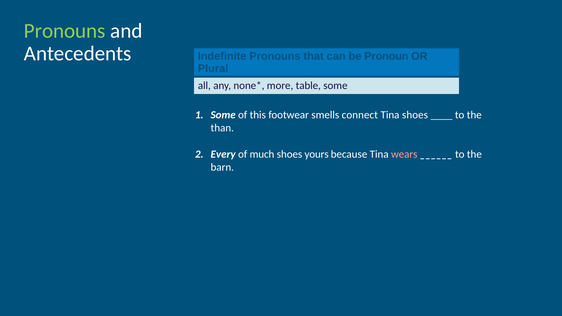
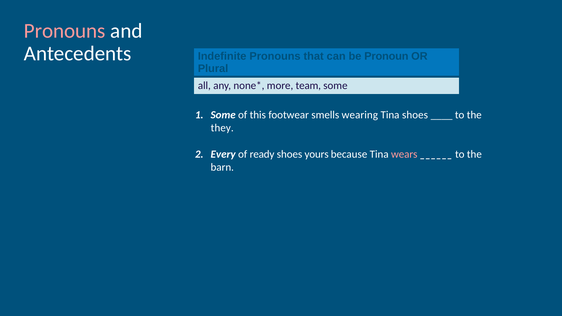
Pronouns colour: light green -> pink (65, 31)
table: table -> team (308, 86)
connect: connect -> wearing (360, 115)
than: than -> they (222, 128)
much: much -> ready (262, 154)
